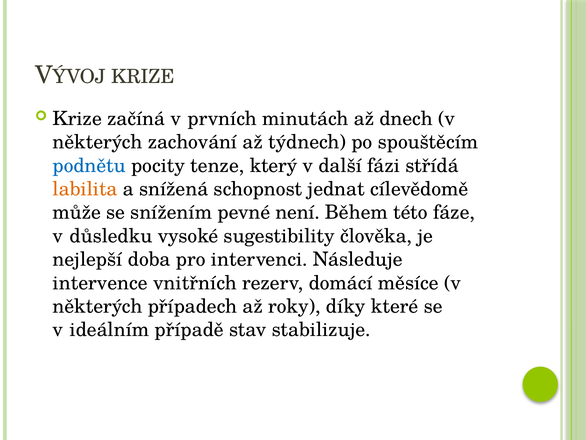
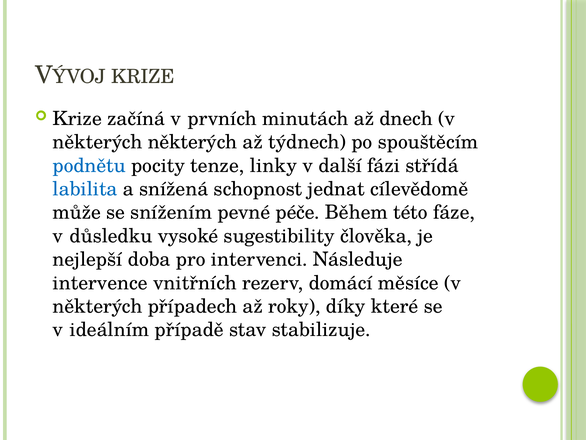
některých zachování: zachování -> některých (192, 142)
který: který -> linky (273, 165)
labilita colour: orange -> blue (85, 189)
není: není -> péče (298, 212)
